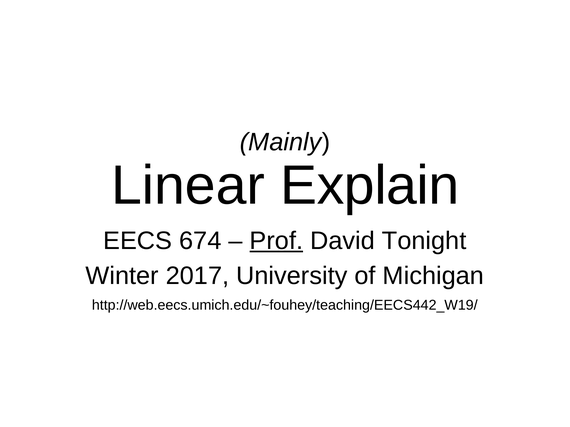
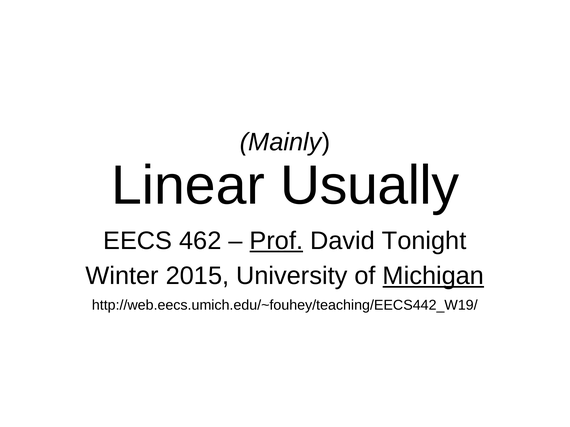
Explain: Explain -> Usually (370, 186)
674: 674 -> 462 (200, 241)
2017: 2017 -> 2015 (197, 276)
Michigan underline: none -> present (433, 276)
